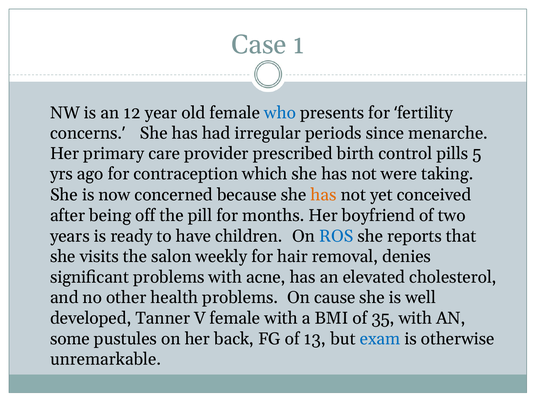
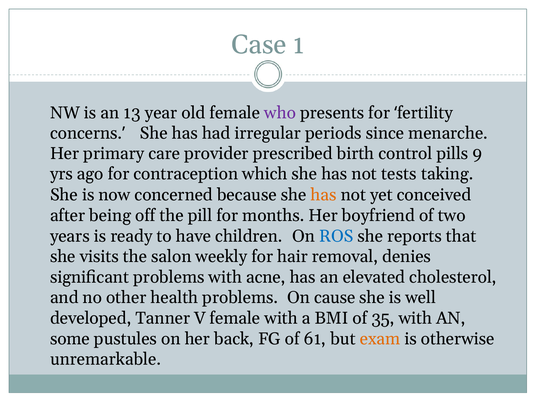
12: 12 -> 13 (132, 113)
who colour: blue -> purple (280, 113)
5: 5 -> 9 (477, 154)
were: were -> tests (399, 174)
13: 13 -> 61 (315, 339)
exam colour: blue -> orange (380, 339)
